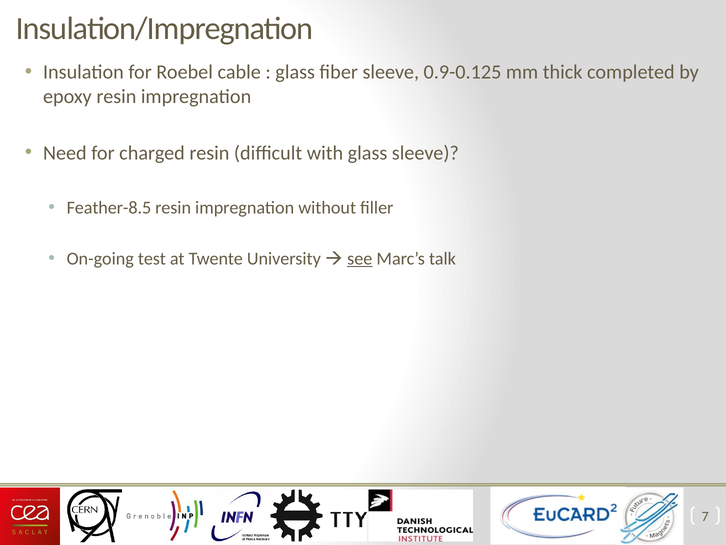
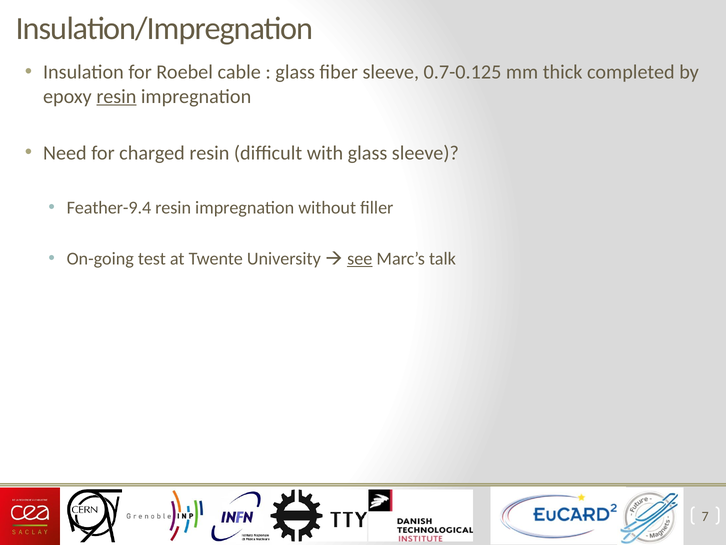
0.9-0.125: 0.9-0.125 -> 0.7-0.125 (462, 72)
resin underline: none -> present (116, 96)
Feather-8.5: Feather-8.5 -> Feather-9.4 (109, 208)
